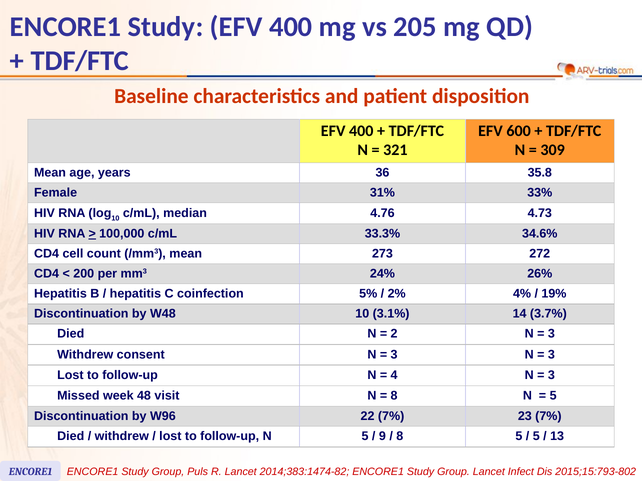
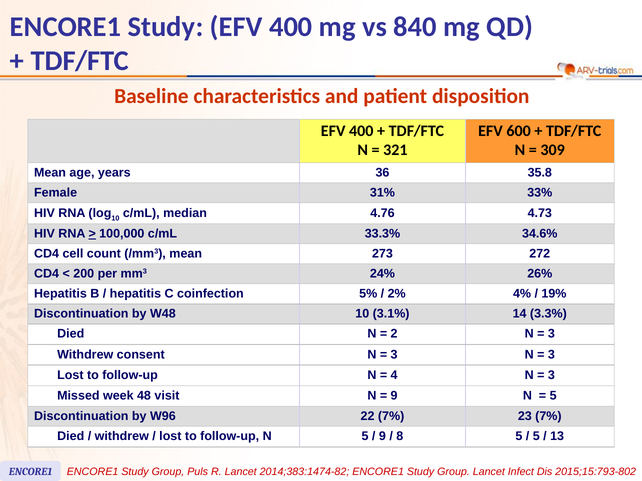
205: 205 -> 840 (415, 27)
3.7%: 3.7% -> 3.3% (548, 314)
8: 8 -> 9 (394, 396)
